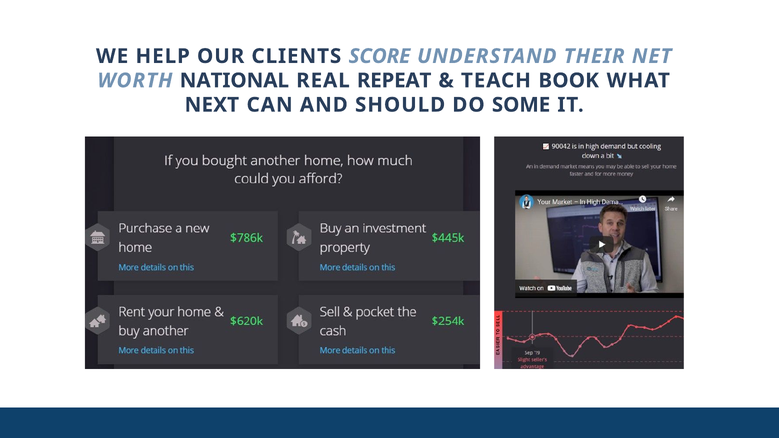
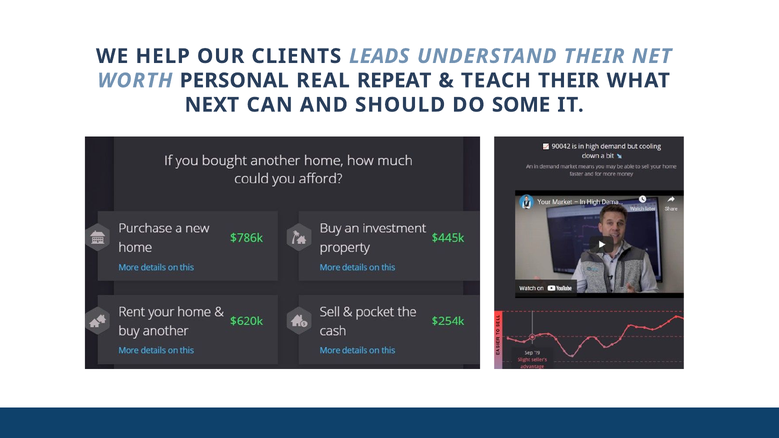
SCORE: SCORE -> LEADS (379, 56)
NATIONAL: NATIONAL -> PERSONAL (234, 81)
TEACH BOOK: BOOK -> THEIR (569, 81)
